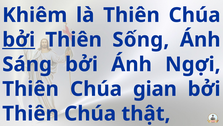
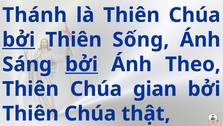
Khiêm: Khiêm -> Thánh (35, 15)
bởi underline: none -> present (82, 64)
Ngợi: Ngợi -> Theo (193, 64)
